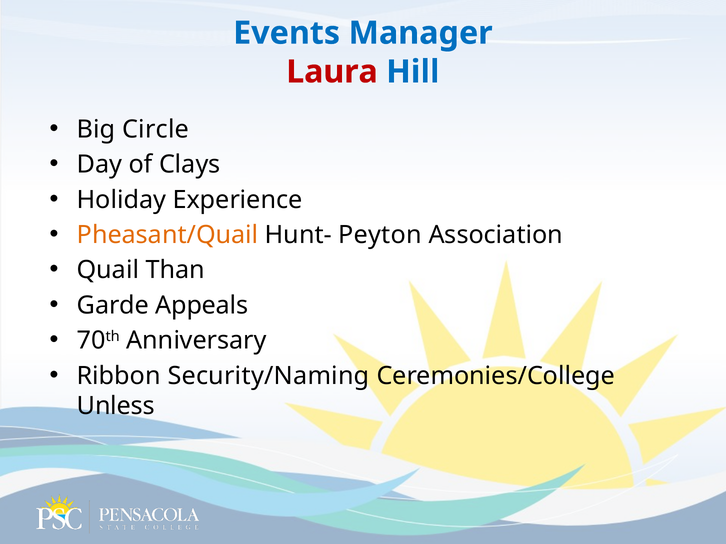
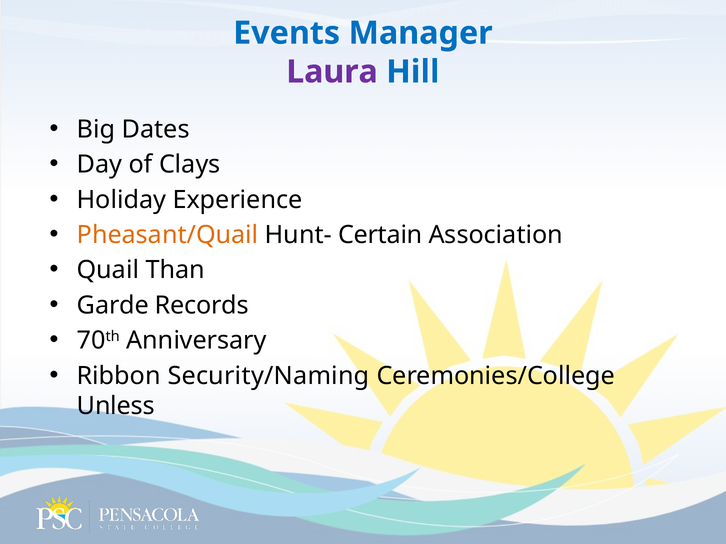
Laura colour: red -> purple (332, 72)
Circle: Circle -> Dates (156, 129)
Peyton: Peyton -> Certain (380, 235)
Appeals: Appeals -> Records (202, 306)
